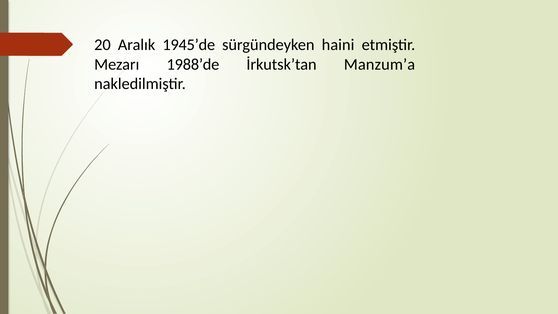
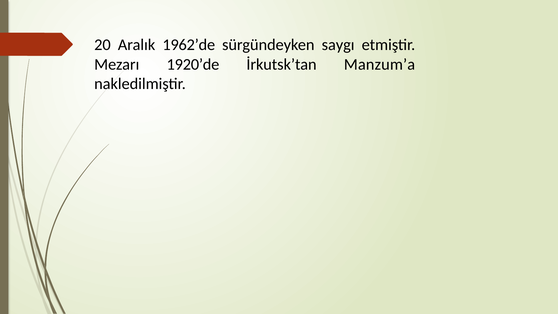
1945’de: 1945’de -> 1962’de (189, 45)
haini: haini -> saygı (338, 45)
1988’de: 1988’de -> 1920’de (193, 64)
